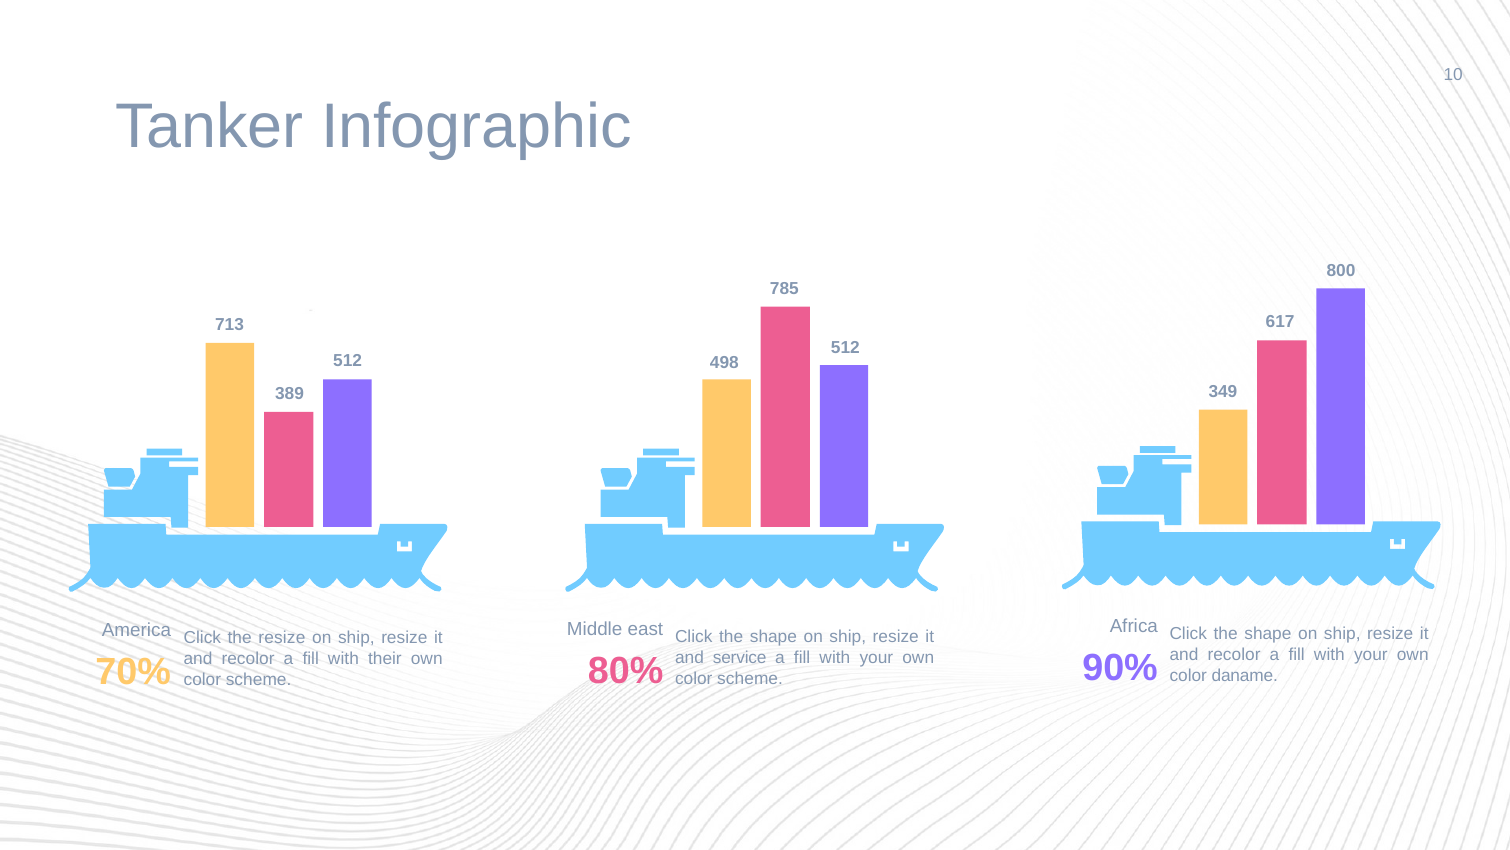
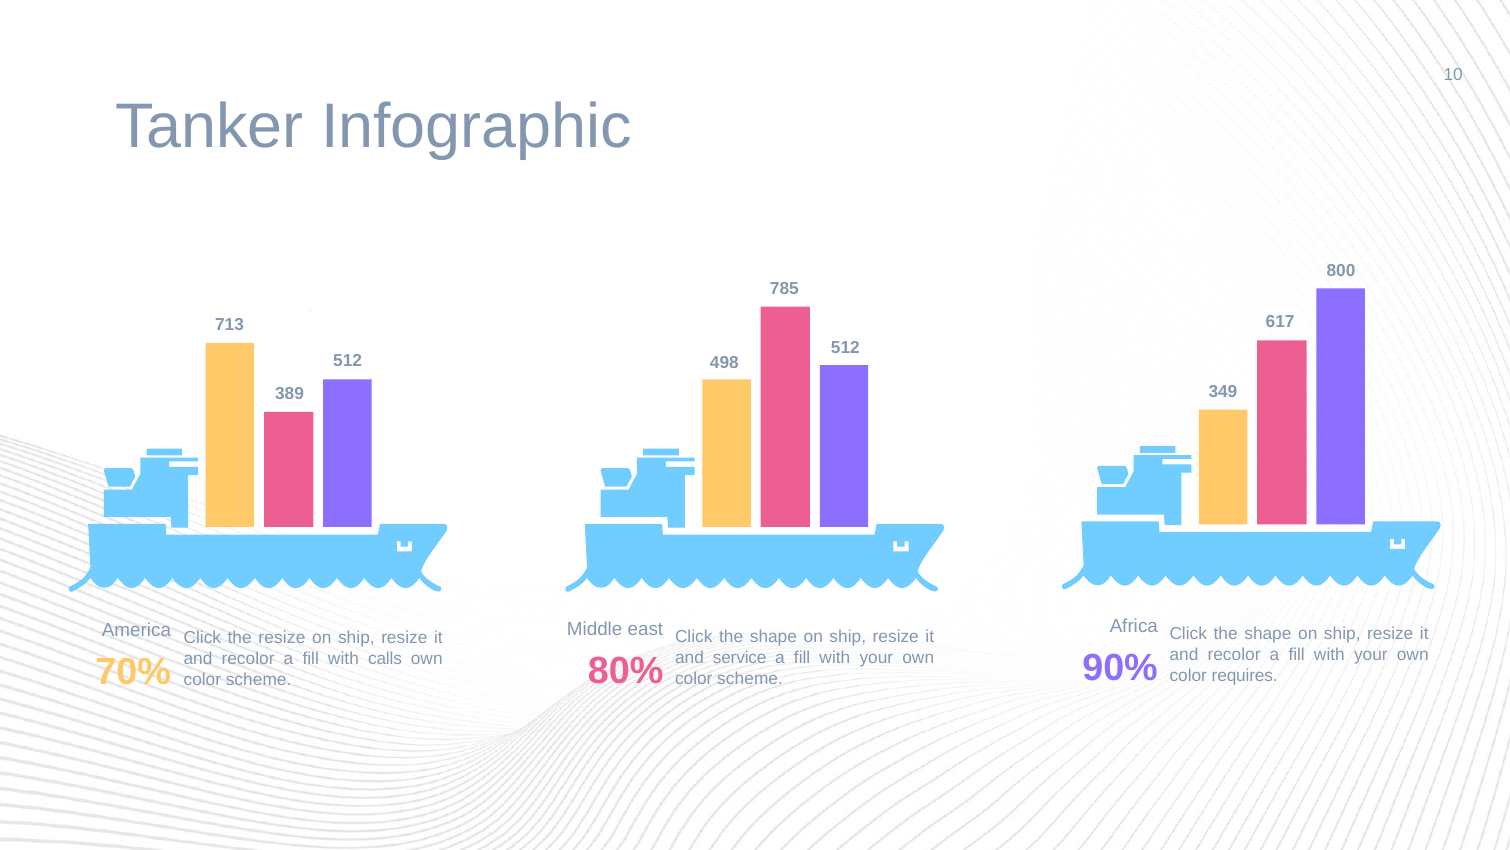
their: their -> calls (385, 658)
daname: daname -> requires (1245, 675)
